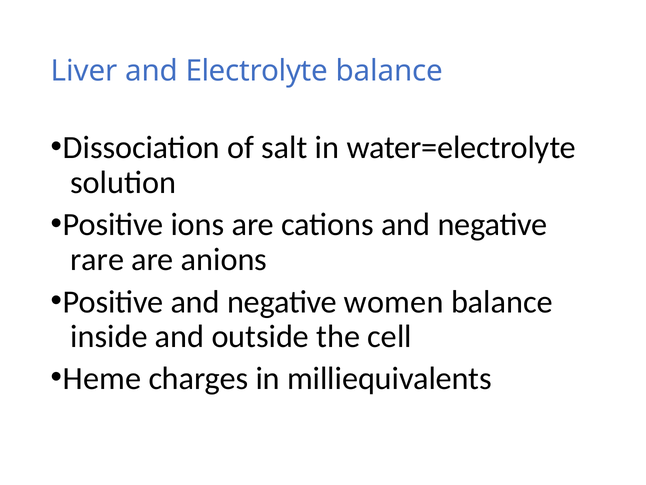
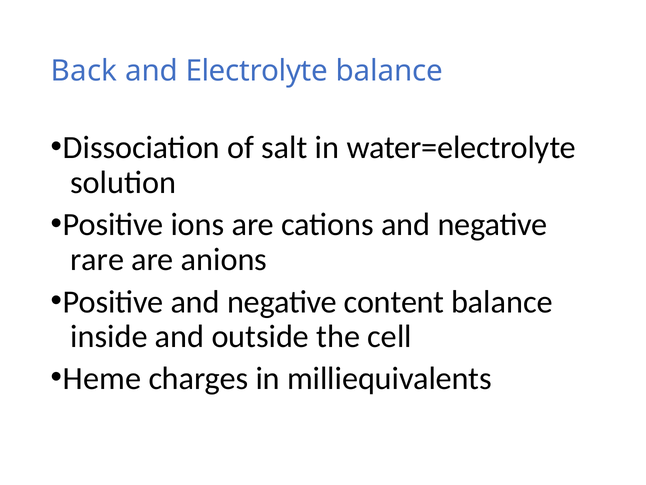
Liver: Liver -> Back (84, 71)
women: women -> content (394, 302)
